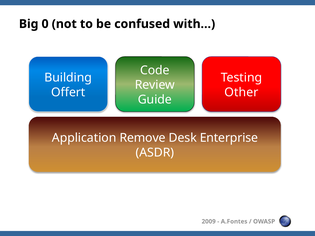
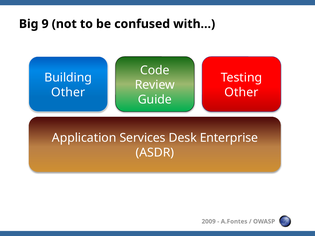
0: 0 -> 9 (45, 24)
Offert: Offert -> Other (68, 92)
Remove: Remove -> Services (143, 138)
